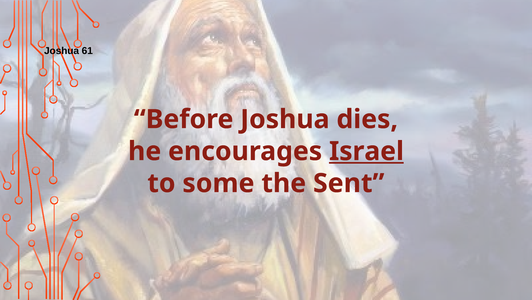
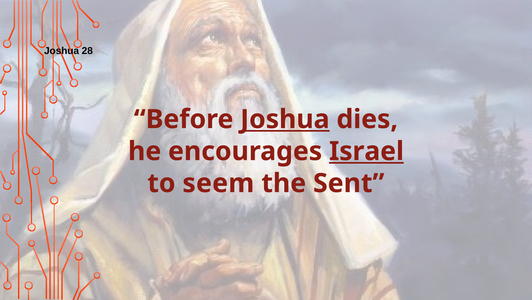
61: 61 -> 28 (87, 51)
Joshua underline: none -> present (285, 119)
some: some -> seem (218, 183)
